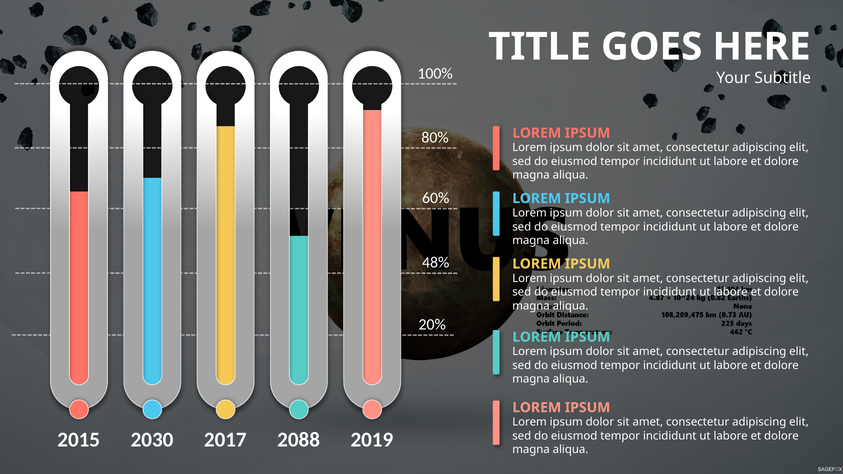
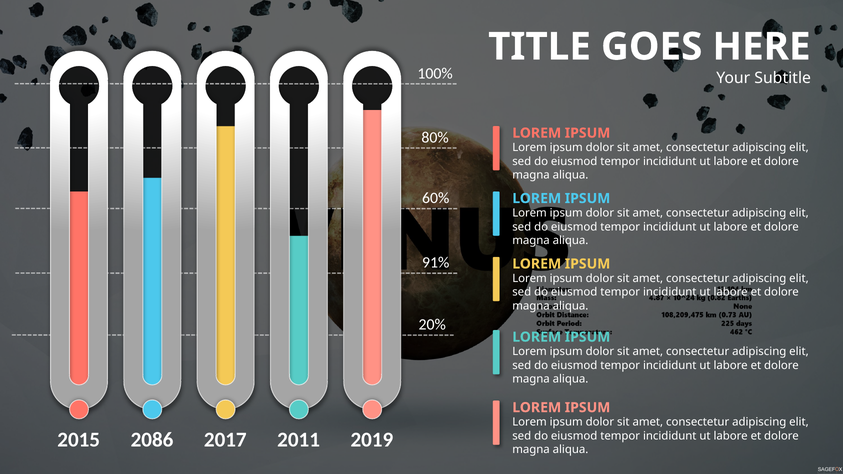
48%: 48% -> 91% (436, 263)
2030: 2030 -> 2086 (152, 440)
2088: 2088 -> 2011 (299, 440)
